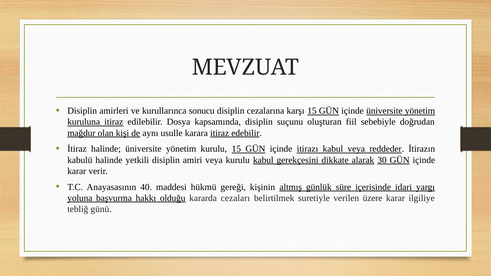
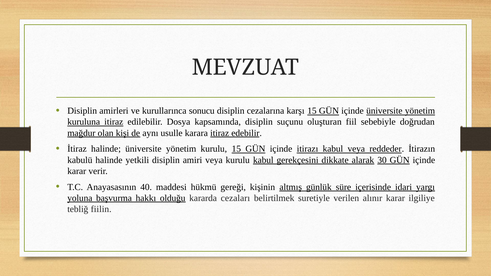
üzere: üzere -> alınır (373, 198)
günü: günü -> fiilin (101, 209)
